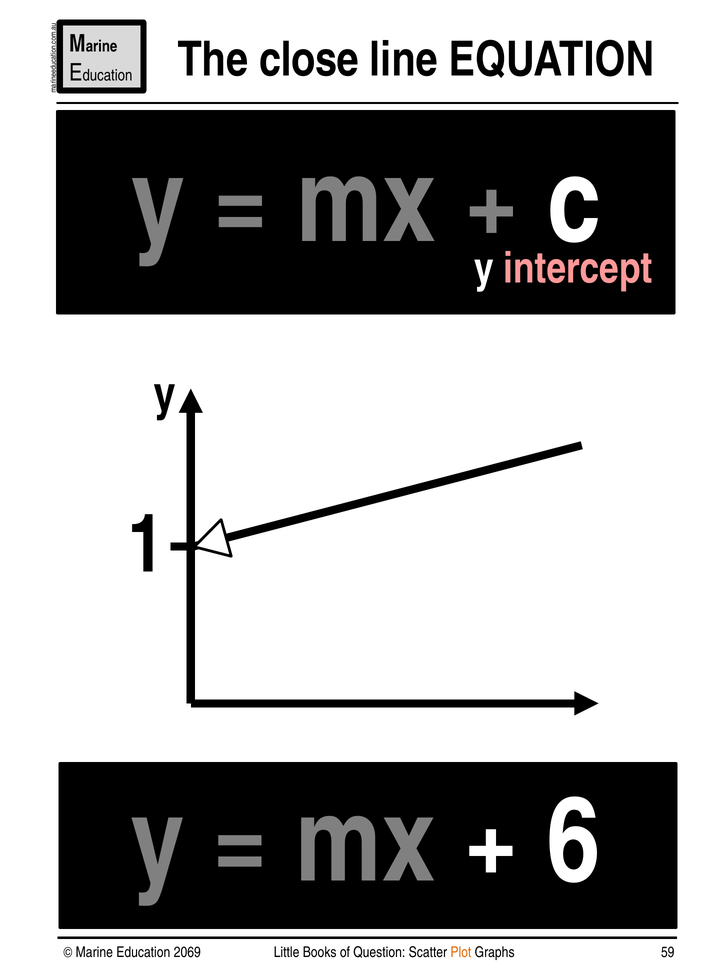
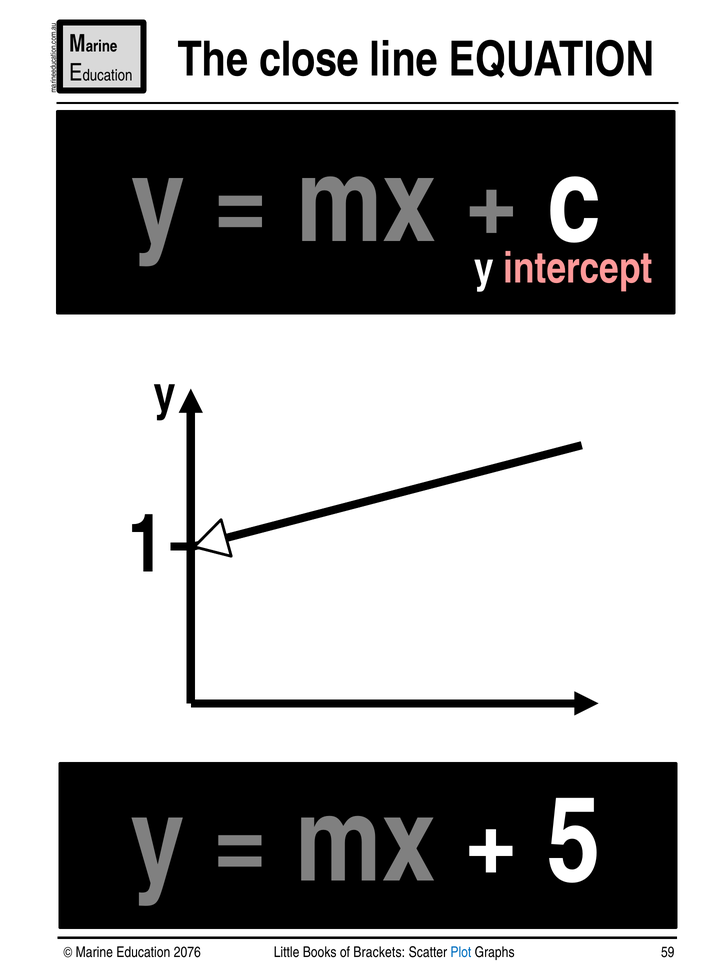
6: 6 -> 5 (574, 842)
2069: 2069 -> 2076 (187, 953)
Question: Question -> Brackets (379, 953)
Plot colour: orange -> blue (461, 953)
